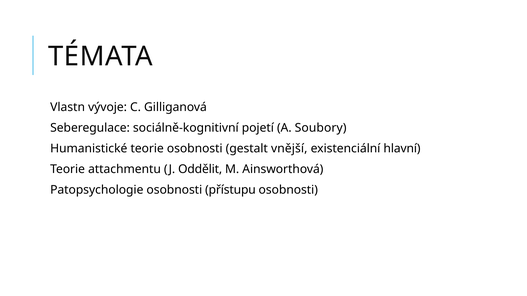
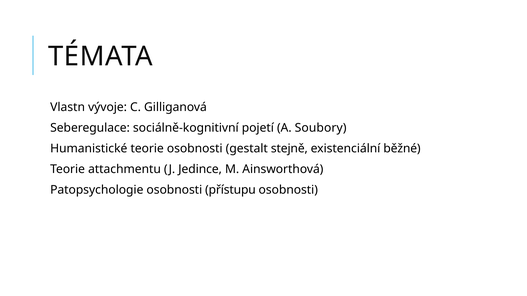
vnější: vnější -> stejně (289, 149)
hlavní: hlavní -> běžné (402, 149)
Oddělit: Oddělit -> Jedince (200, 169)
